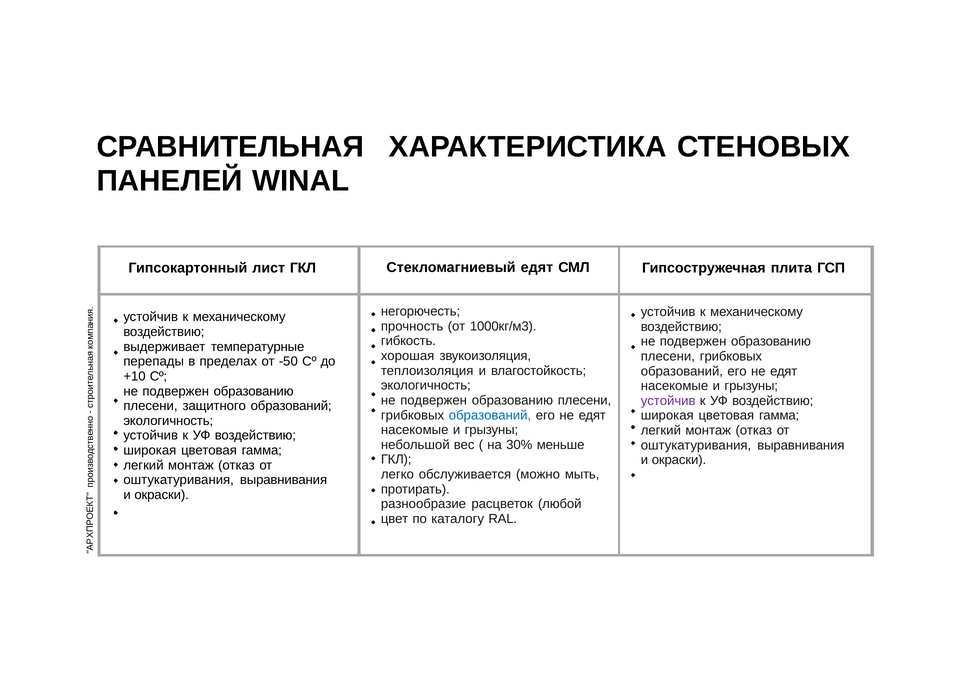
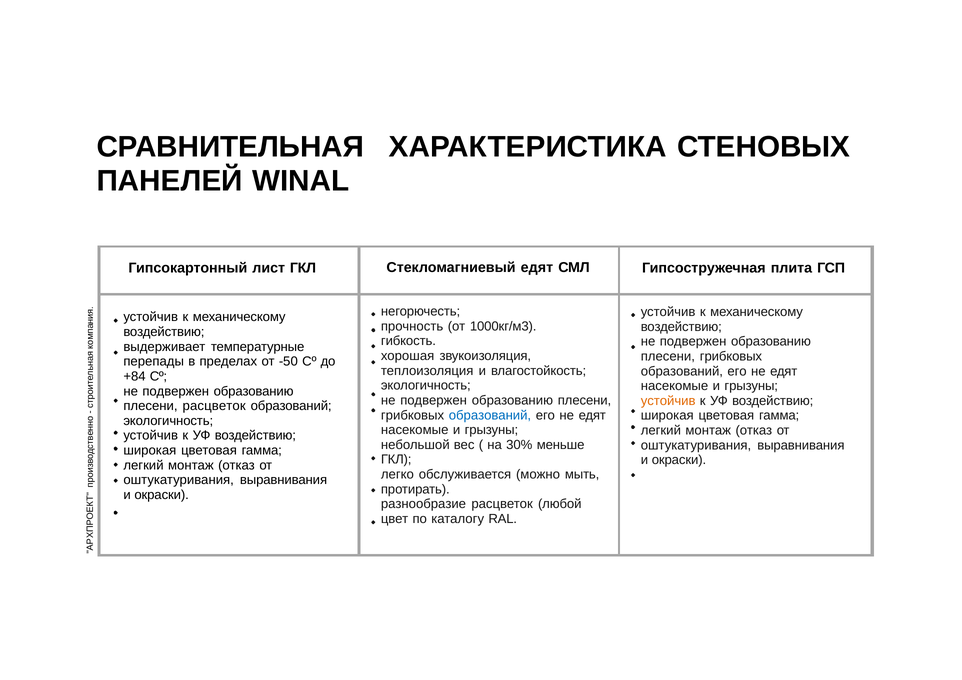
+10: +10 -> +84 (135, 376)
устойчив colour: purple -> orange (668, 401)
плесени защитного: защитного -> расцветок (214, 406)
